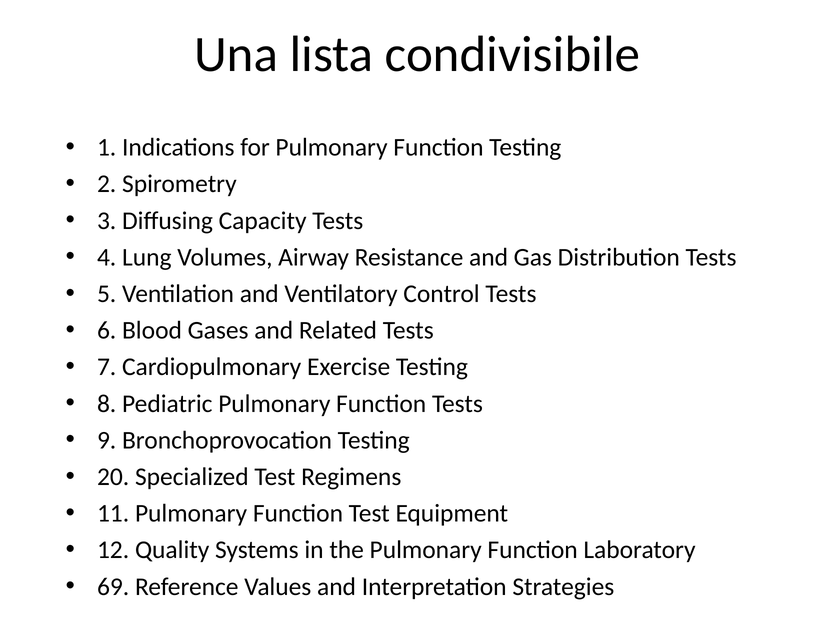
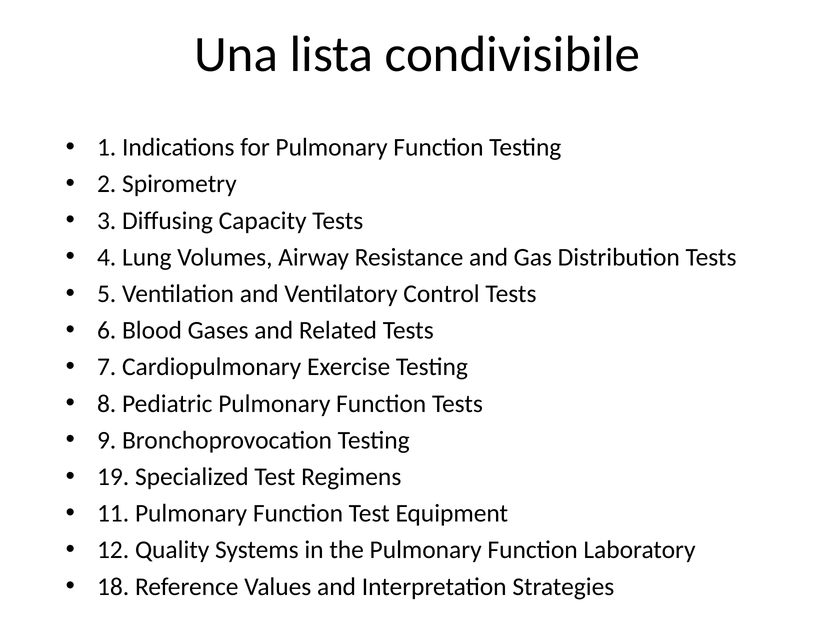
20: 20 -> 19 (113, 477)
69: 69 -> 18 (113, 587)
